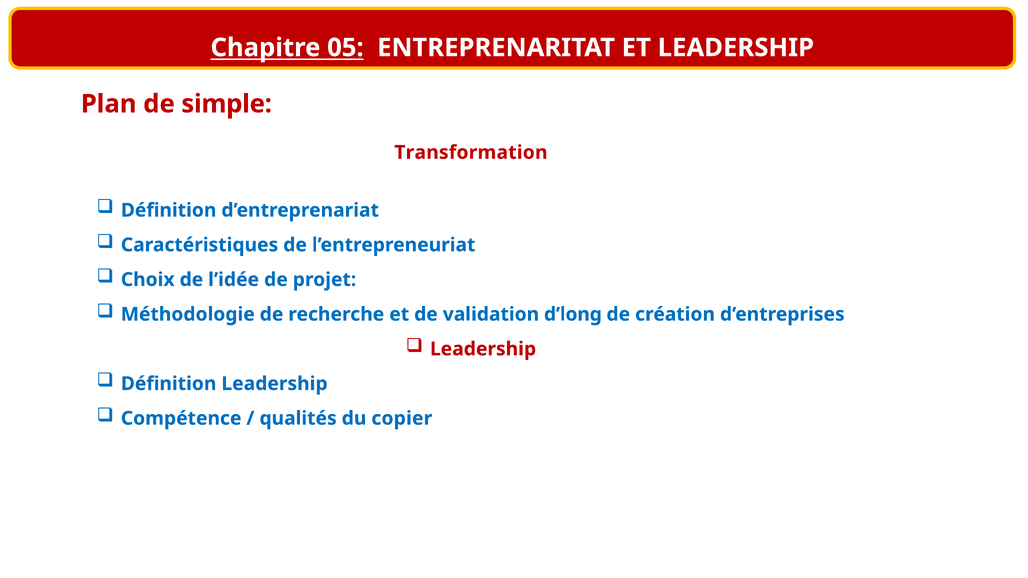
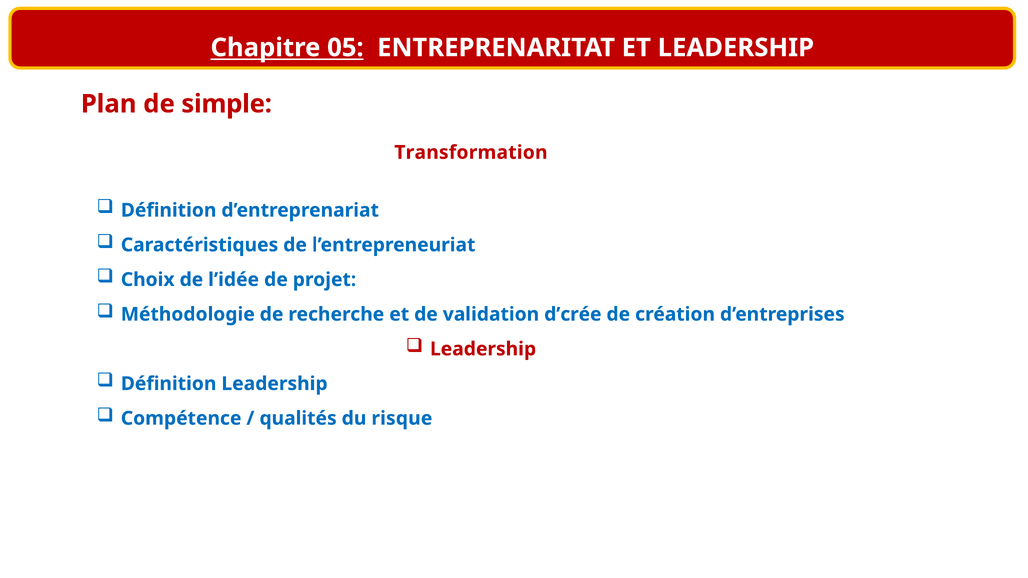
d’long: d’long -> d’crée (573, 314)
copier: copier -> risque (402, 419)
